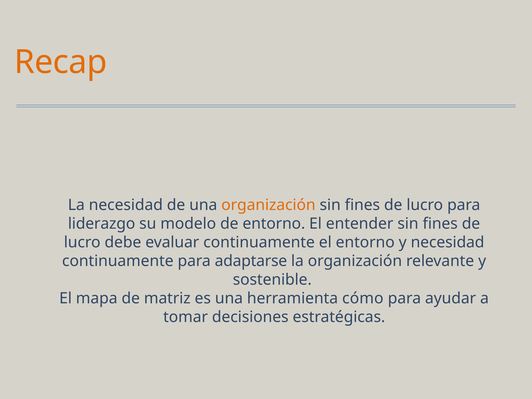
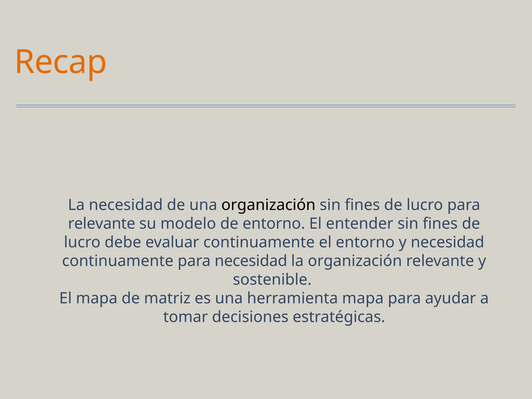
organización colour: orange -> black (268, 205)
liderazgo: liderazgo -> relevante (102, 224)
para adaptarse: adaptarse -> necesidad (251, 261)
herramienta cómo: cómo -> mapa (363, 298)
